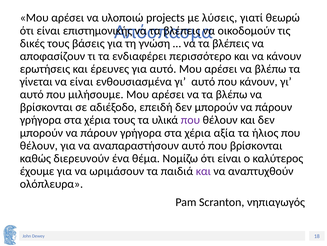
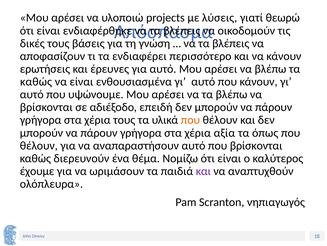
επιστημονικής: επιστημονικής -> ενδιαφέρθηκε (97, 31)
γίνεται: γίνεται -> καθώς (36, 81)
μιλήσουμε: μιλήσουμε -> υψώνουμε (96, 94)
που colour: purple -> orange (190, 120)
ήλιος: ήλιος -> όπως (265, 132)
